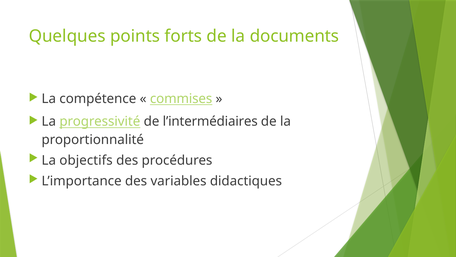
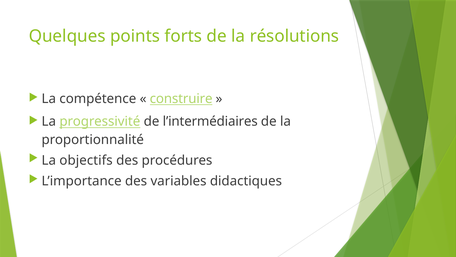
documents: documents -> résolutions (294, 36)
commises: commises -> construire (181, 98)
